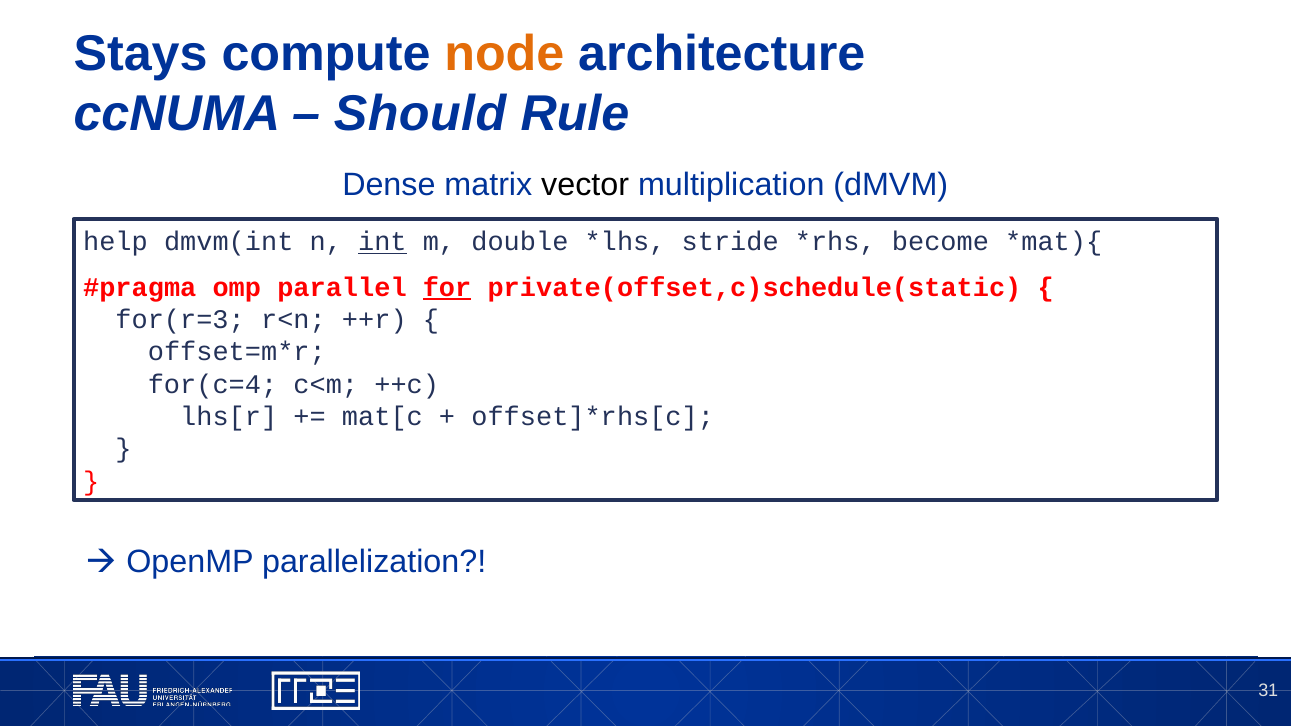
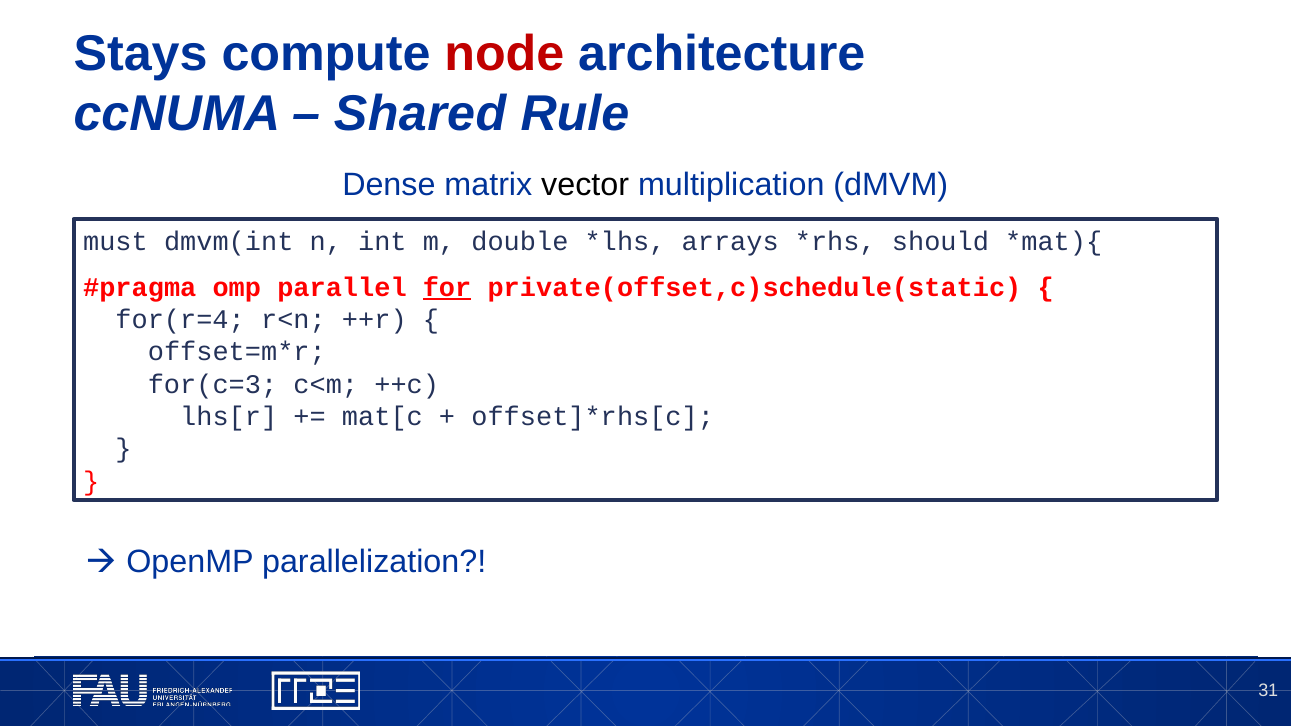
node colour: orange -> red (504, 54)
Should: Should -> Shared (420, 114)
help: help -> must (115, 242)
int underline: present -> none (382, 242)
stride: stride -> arrays (730, 242)
become: become -> should (940, 242)
for(r=3: for(r=3 -> for(r=4 (180, 320)
for(c=4: for(c=4 -> for(c=3 (213, 384)
